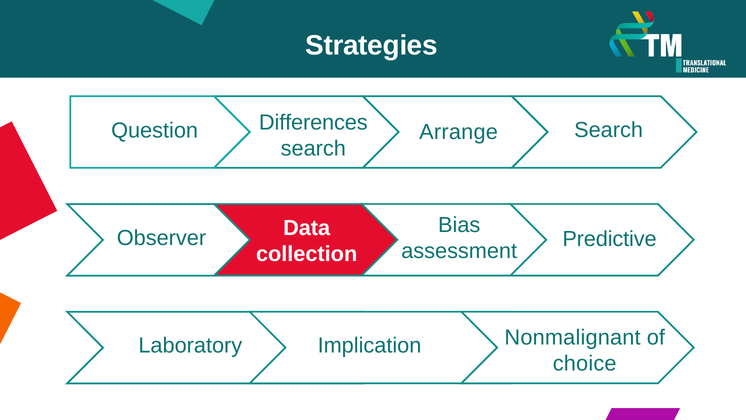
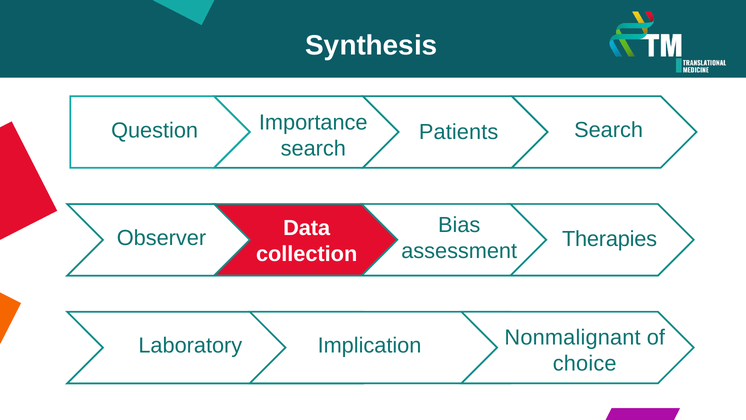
Strategies: Strategies -> Synthesis (371, 45)
Differences: Differences -> Importance (313, 122)
Arrange: Arrange -> Patients (459, 132)
Predictive: Predictive -> Therapies (610, 239)
